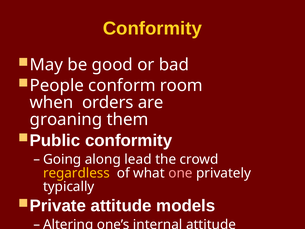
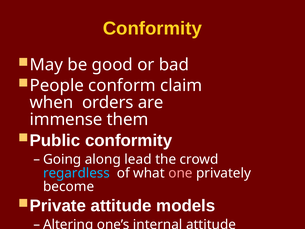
room: room -> claim (181, 85)
groaning: groaning -> immense (66, 119)
regardless colour: yellow -> light blue (76, 173)
typically: typically -> become (69, 186)
